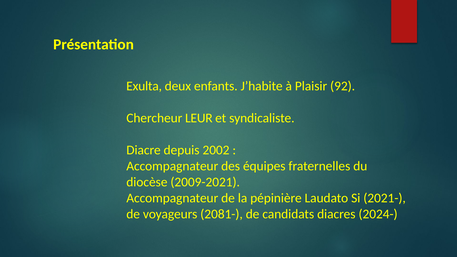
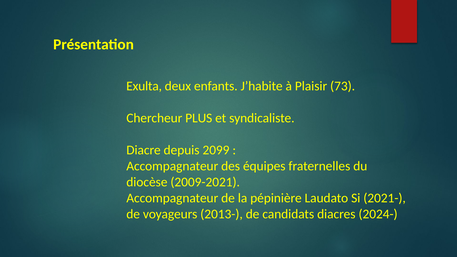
92: 92 -> 73 (343, 86)
LEUR: LEUR -> PLUS (199, 118)
2002: 2002 -> 2099 (216, 150)
2081-: 2081- -> 2013- (222, 214)
